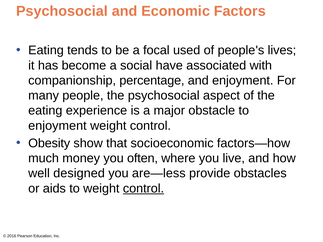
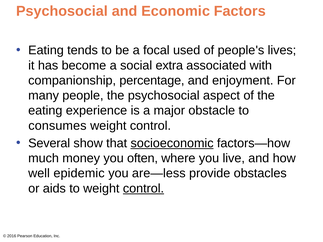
have: have -> extra (169, 65)
enjoyment: enjoyment -> consumes (57, 126)
Obesity: Obesity -> Several (49, 143)
socioeconomic underline: none -> present (172, 143)
designed: designed -> epidemic (79, 174)
